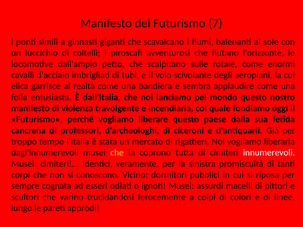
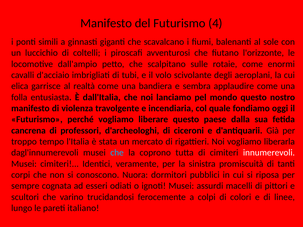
7: 7 -> 4 (215, 23)
che colour: yellow -> light blue (117, 153)
Vicino: Vicino -> Nuora (135, 175)
approdi: approdi -> italiano (83, 208)
